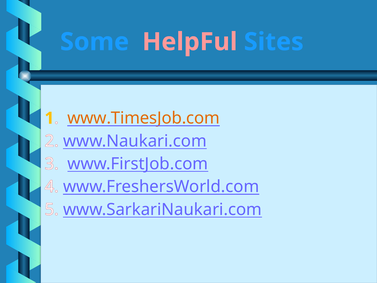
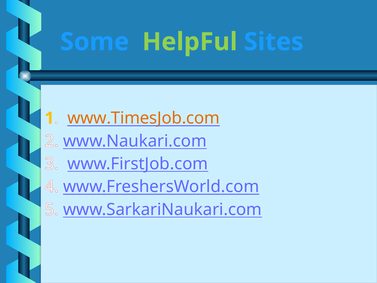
HelpFul colour: pink -> light green (190, 42)
